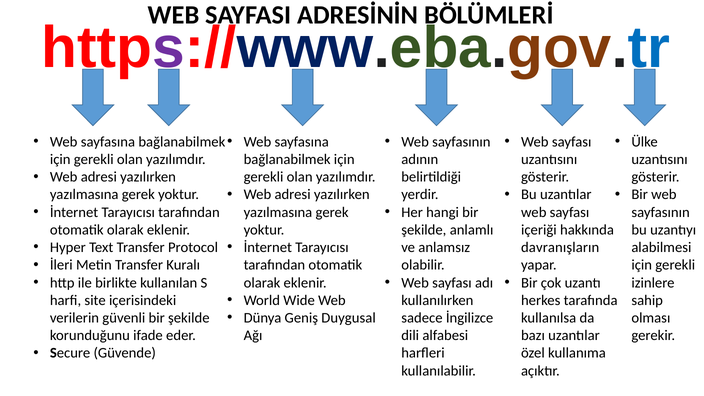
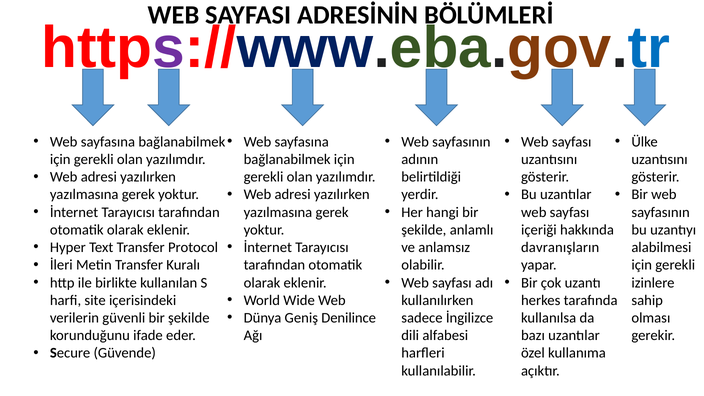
Duygusal: Duygusal -> Denilince (349, 318)
